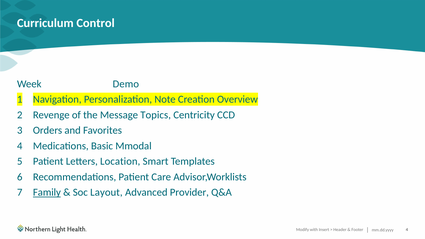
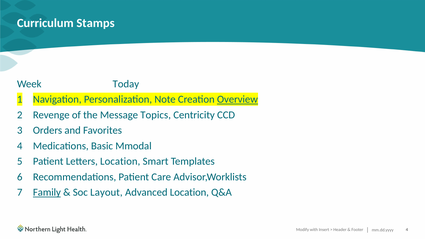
Control: Control -> Stamps (96, 23)
Demo: Demo -> Today (126, 84)
Overview underline: none -> present (237, 99)
Advanced Provider: Provider -> Location (189, 192)
